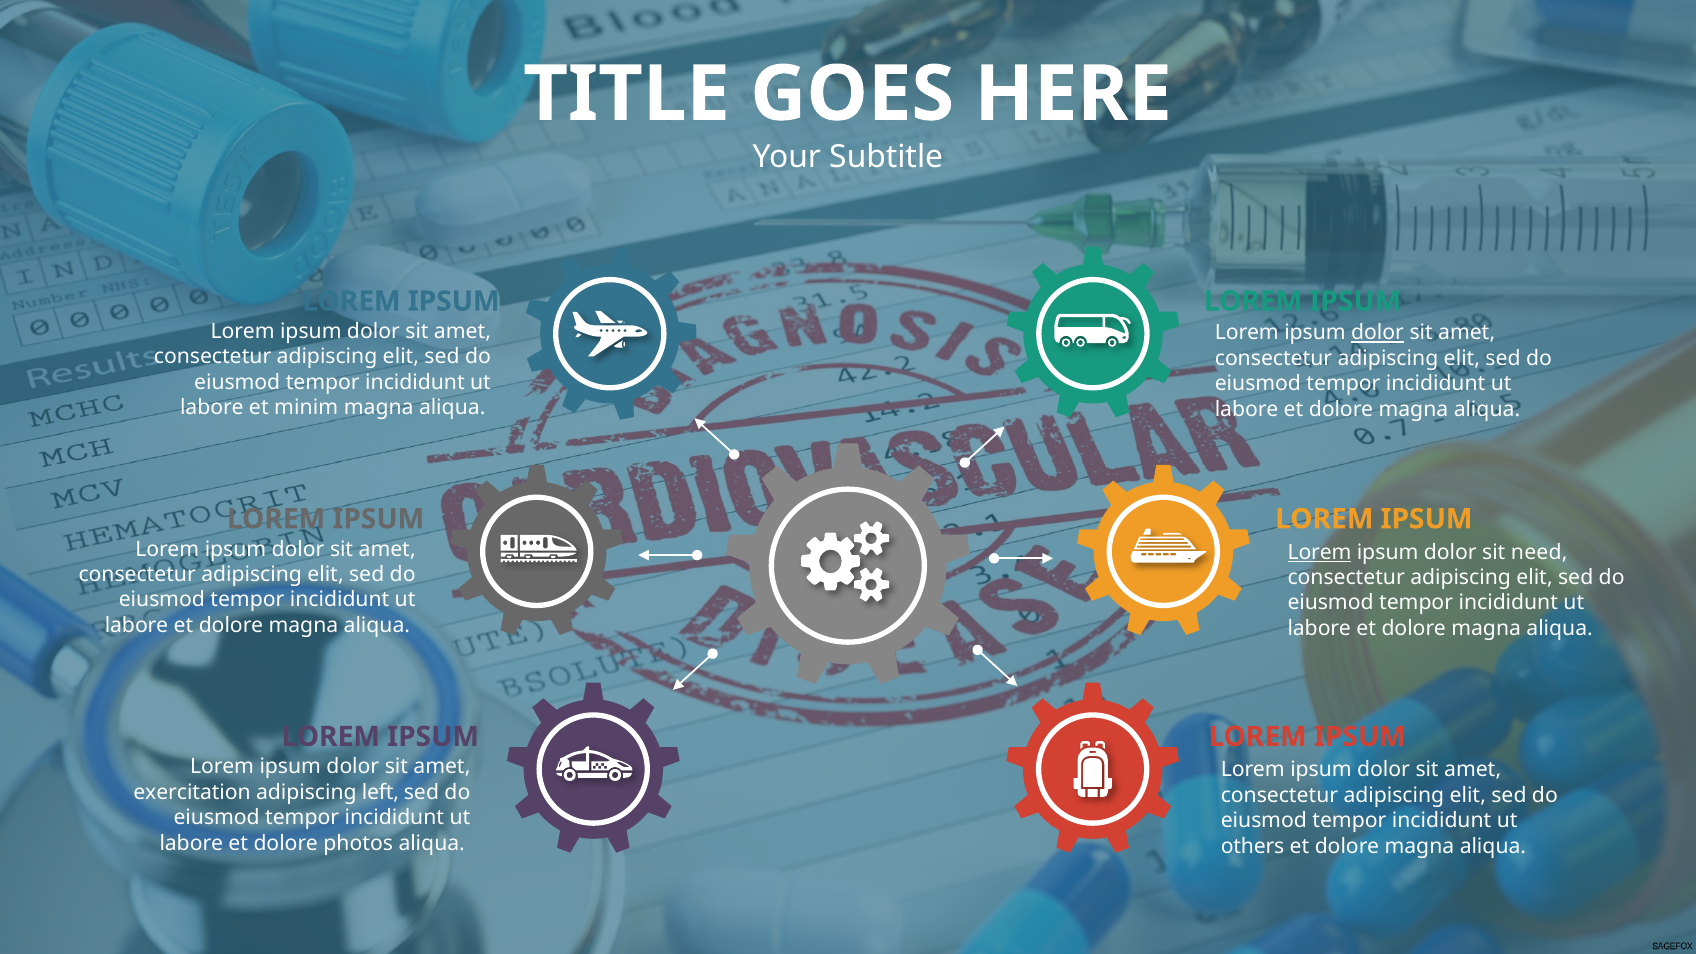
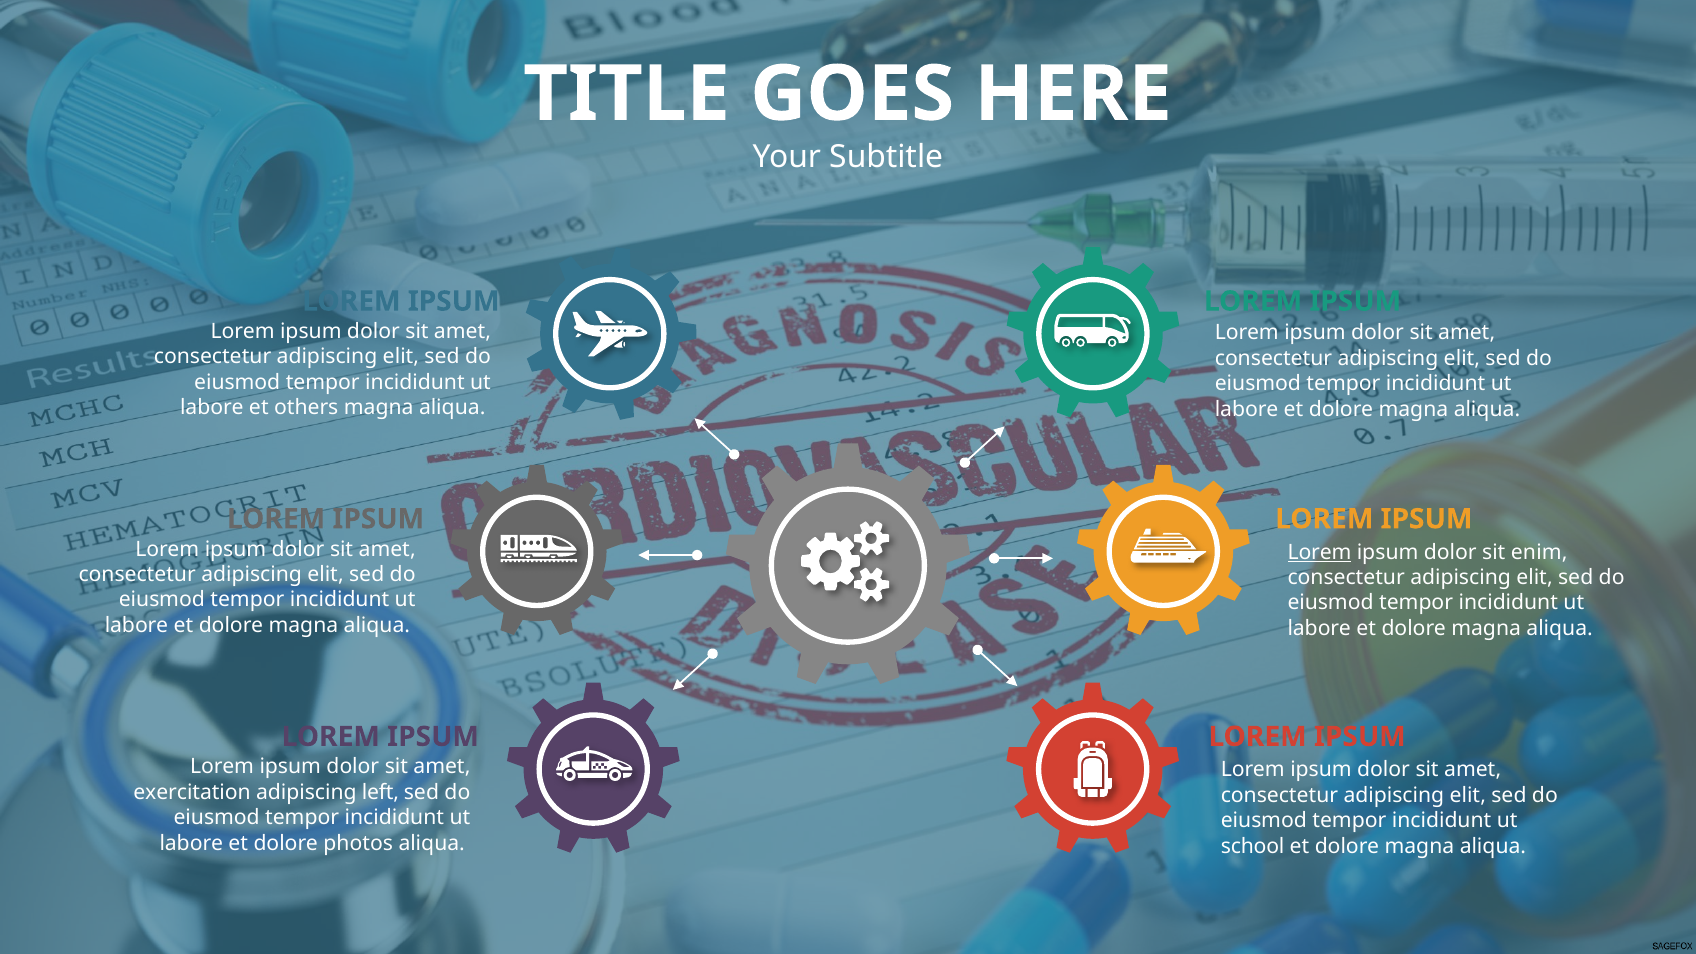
dolor underline: present -> none (1378, 333)
minim: minim -> others (306, 408)
need: need -> enim (1539, 552)
others: others -> school (1253, 846)
